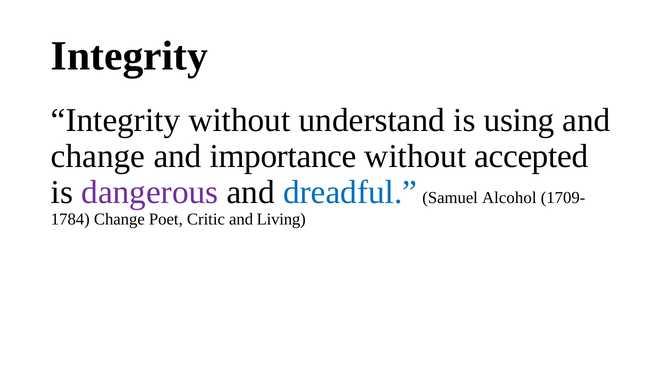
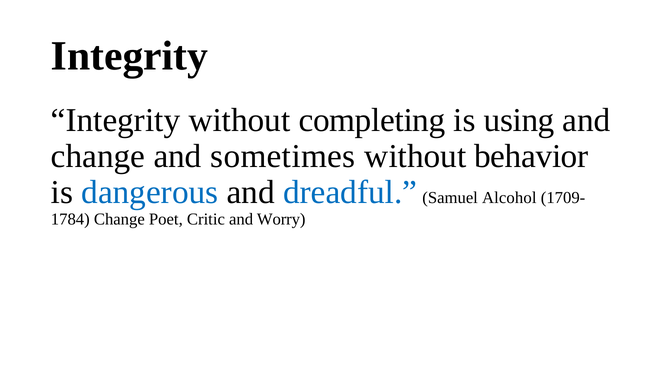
understand: understand -> completing (372, 120)
importance: importance -> sometimes (283, 156)
accepted: accepted -> behavior (531, 156)
dangerous colour: purple -> blue (150, 192)
Living: Living -> Worry (281, 219)
